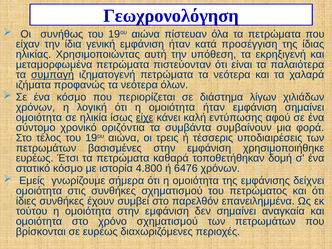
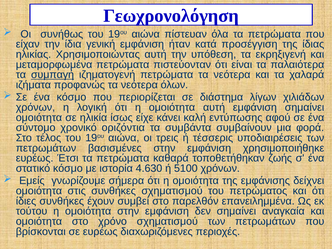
ομοιότητα ήταν: ήταν -> αυτή (214, 107)
είχε underline: present -> none (145, 118)
δομή: δομή -> ζωής (280, 158)
4.800: 4.800 -> 4.630 (149, 168)
6476: 6476 -> 5100 (186, 168)
